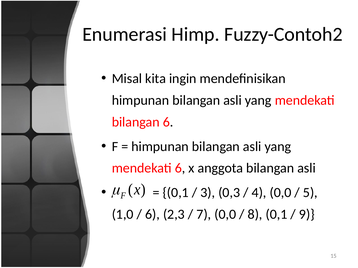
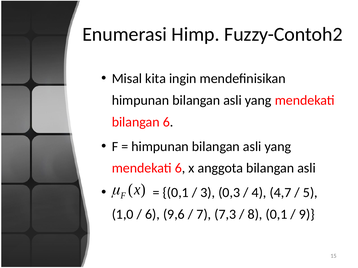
4 0,0: 0,0 -> 4,7 (280, 193)
2,3: 2,3 -> 9,6 (174, 215)
7 0,0: 0,0 -> 7,3 (225, 215)
